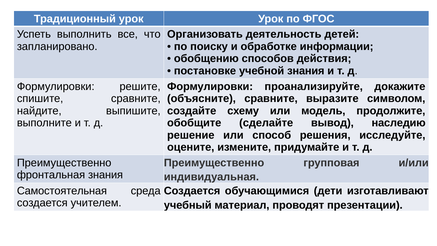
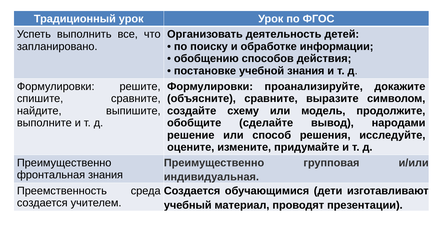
наследию: наследию -> народами (399, 123)
Самостоятельная: Самостоятельная -> Преемственность (62, 191)
